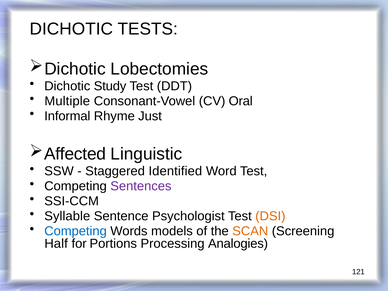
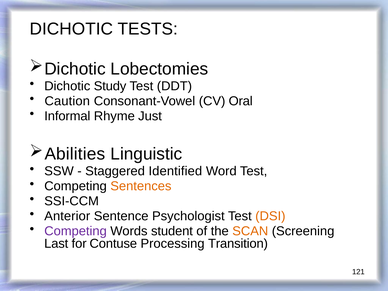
Multiple: Multiple -> Caution (67, 101)
Affected: Affected -> Abilities (75, 154)
Sentences colour: purple -> orange (141, 186)
Syllable: Syllable -> Anterior (67, 216)
Competing colour: blue -> purple (76, 231)
models: models -> student (172, 231)
Half: Half -> Last (56, 244)
Portions: Portions -> Contuse (113, 244)
Analogies: Analogies -> Transition (238, 244)
